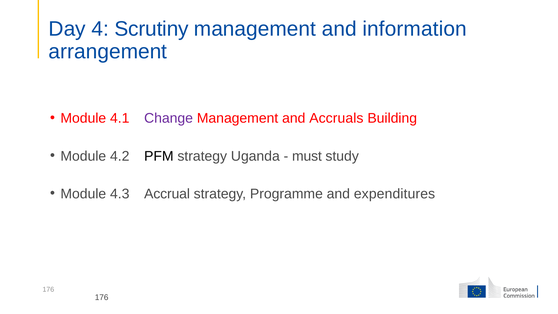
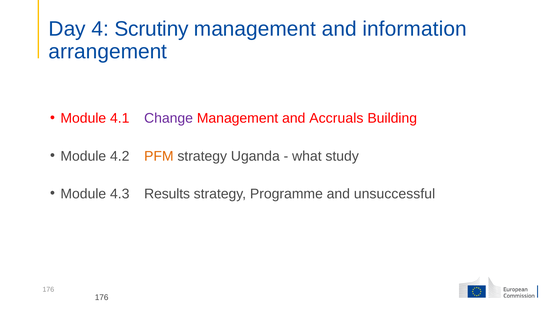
PFM colour: black -> orange (159, 156)
must: must -> what (307, 156)
Accrual: Accrual -> Results (167, 194)
expenditures: expenditures -> unsuccessful (395, 194)
